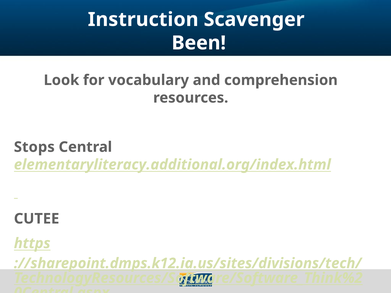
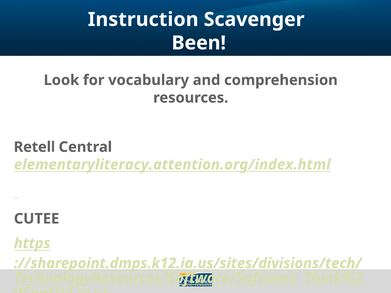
Stops: Stops -> Retell (34, 147)
elementaryliteracy.additional.org/index.html: elementaryliteracy.additional.org/index.html -> elementaryliteracy.attention.org/index.html (172, 165)
